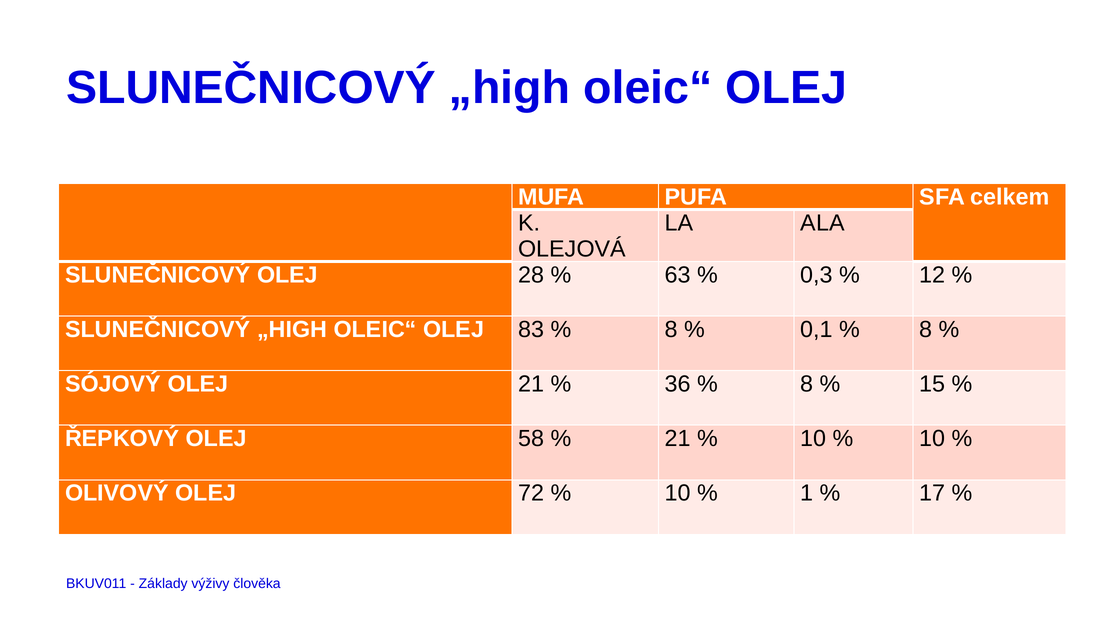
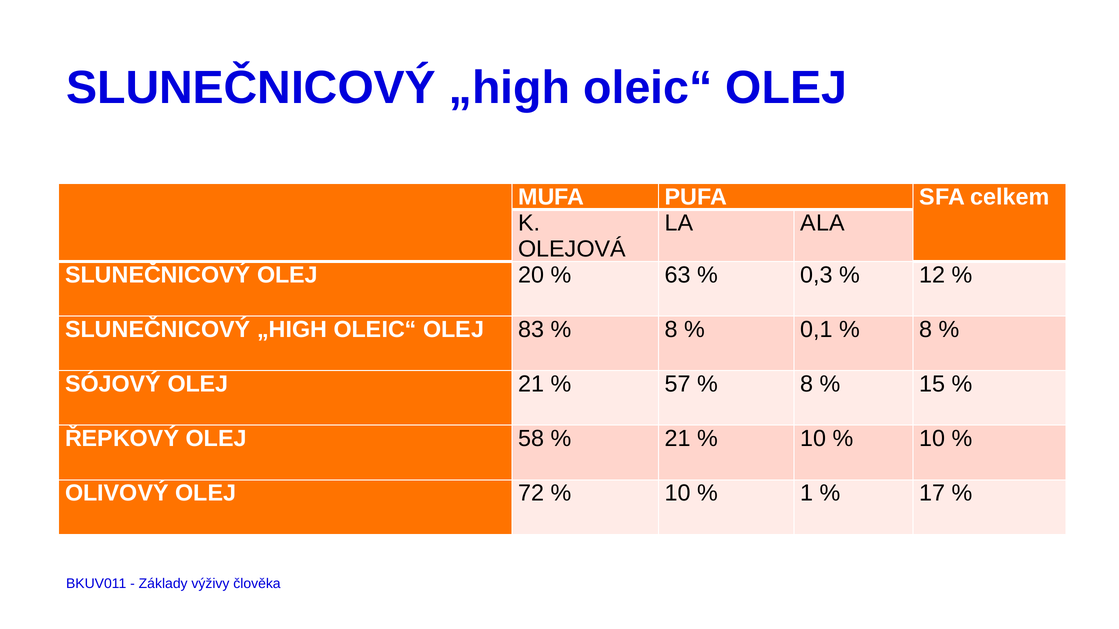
28: 28 -> 20 (531, 275)
36: 36 -> 57 (678, 384)
